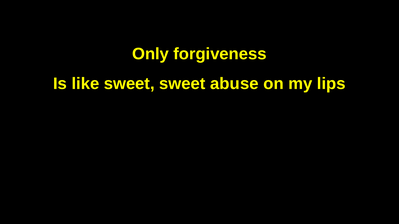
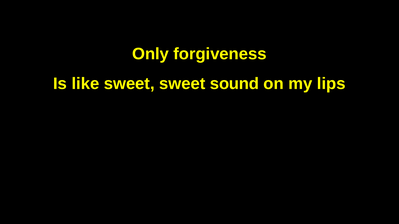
abuse: abuse -> sound (235, 84)
